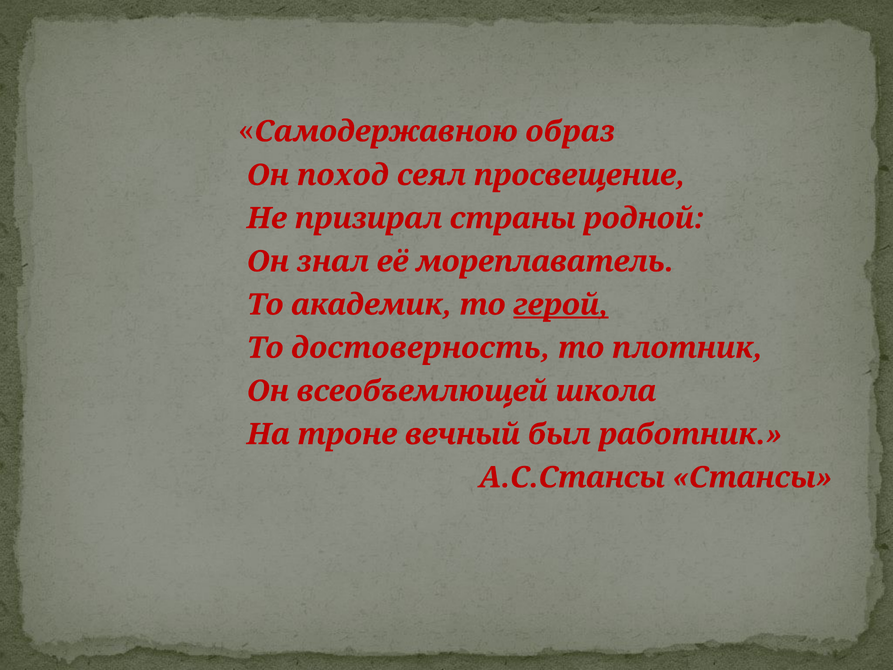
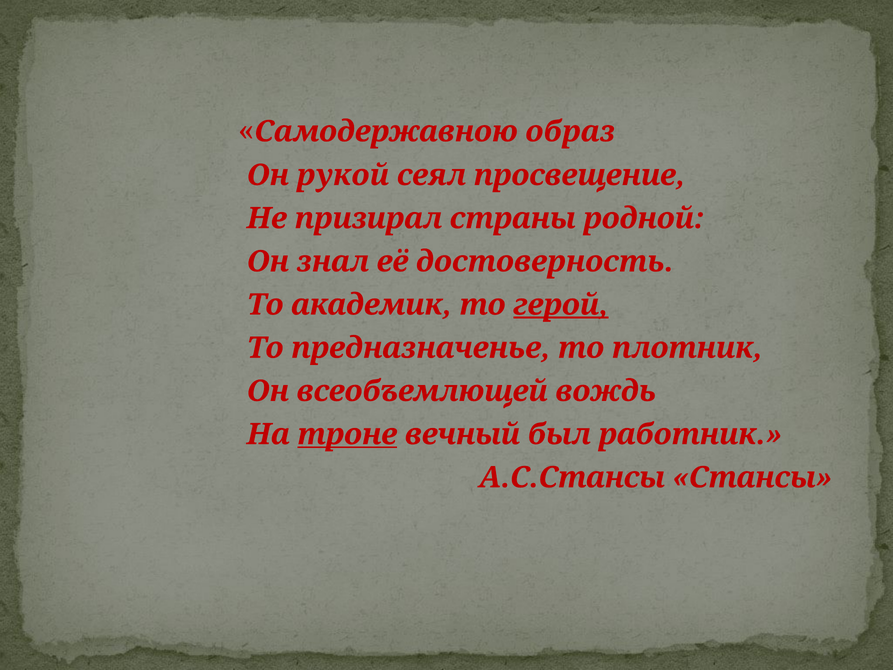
поход: поход -> рукой (343, 175)
мореплаватель: мореплаватель -> достоверность (545, 261)
достоверность: достоверность -> предназначенье (421, 348)
школа: школа -> вождь (606, 391)
троне underline: none -> present (347, 434)
